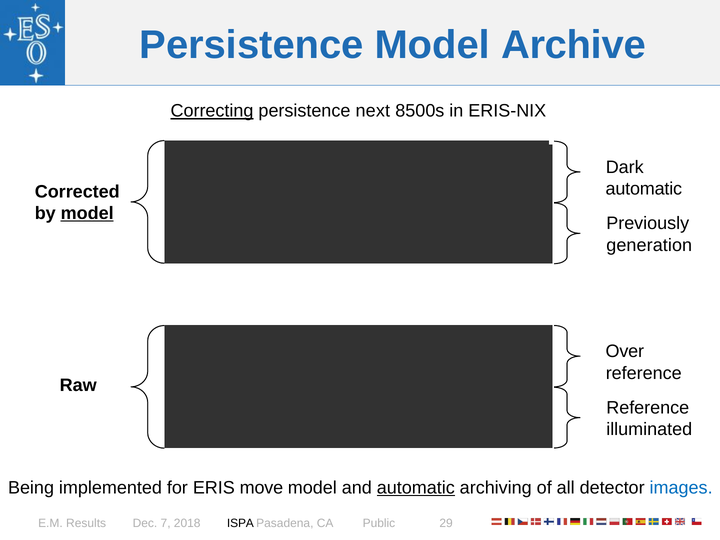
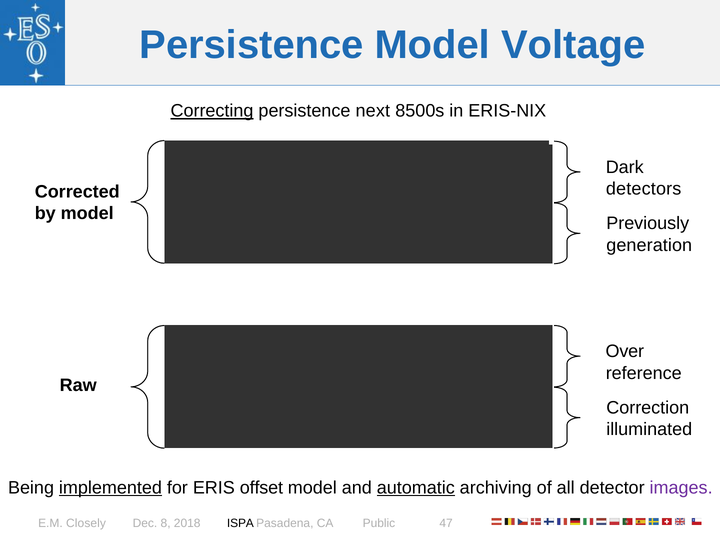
Archive: Archive -> Voltage (573, 45)
automatic: automatic -> detectors (644, 189)
model underline: present -> none (87, 213)
Reference: Reference -> Correction (648, 408)
implemented underline: none -> present (110, 488)
move: move -> offset (261, 488)
images colour: blue -> purple (681, 488)
Results: Results -> Closely (86, 523)
7: 7 -> 8 (166, 523)
29: 29 -> 47 (446, 523)
